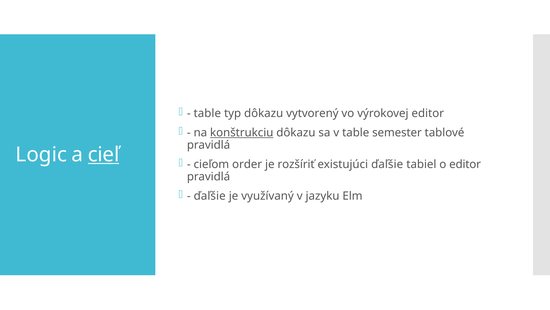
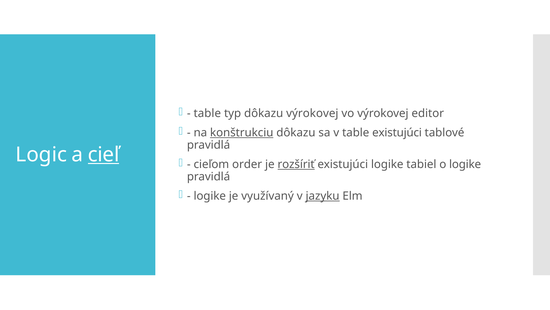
dôkazu vytvorený: vytvorený -> výrokovej (312, 113)
table semester: semester -> existujúci (397, 132)
rozšíriť underline: none -> present (296, 164)
existujúci ďaľšie: ďaľšie -> logike (387, 164)
o editor: editor -> logike (465, 164)
ďaľšie: ďaľšie -> logike (210, 196)
jazyku underline: none -> present (323, 196)
